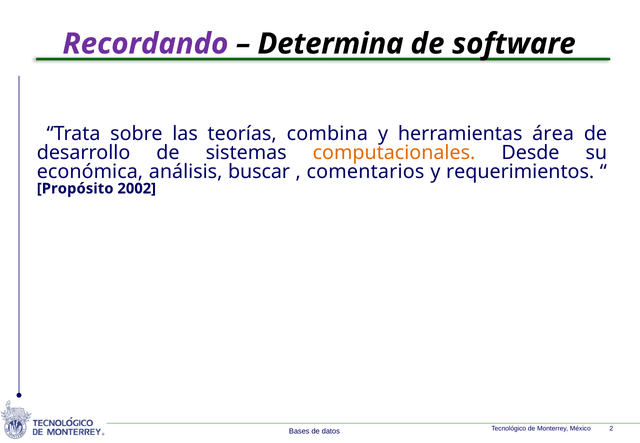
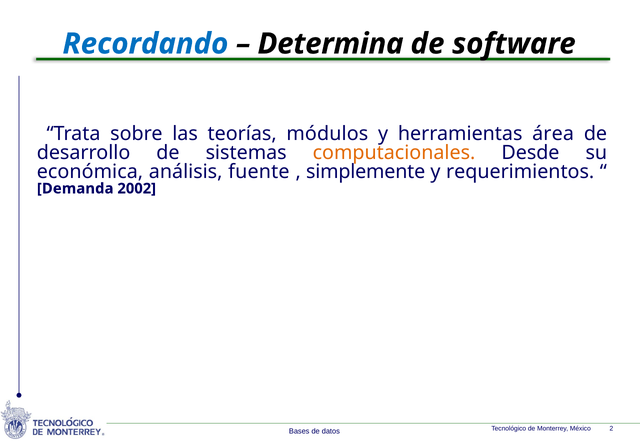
Recordando colour: purple -> blue (145, 44)
combina: combina -> módulos (327, 134)
buscar: buscar -> fuente (259, 172)
comentarios: comentarios -> simplemente (366, 172)
Propósito: Propósito -> Demanda (75, 189)
